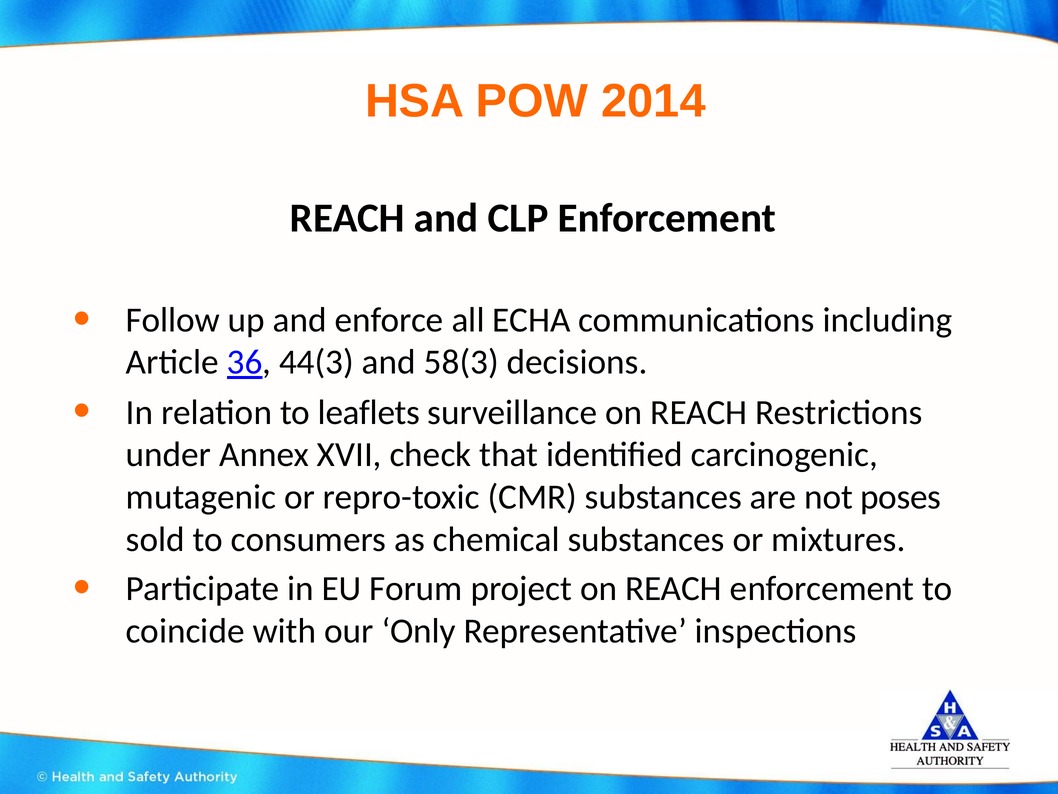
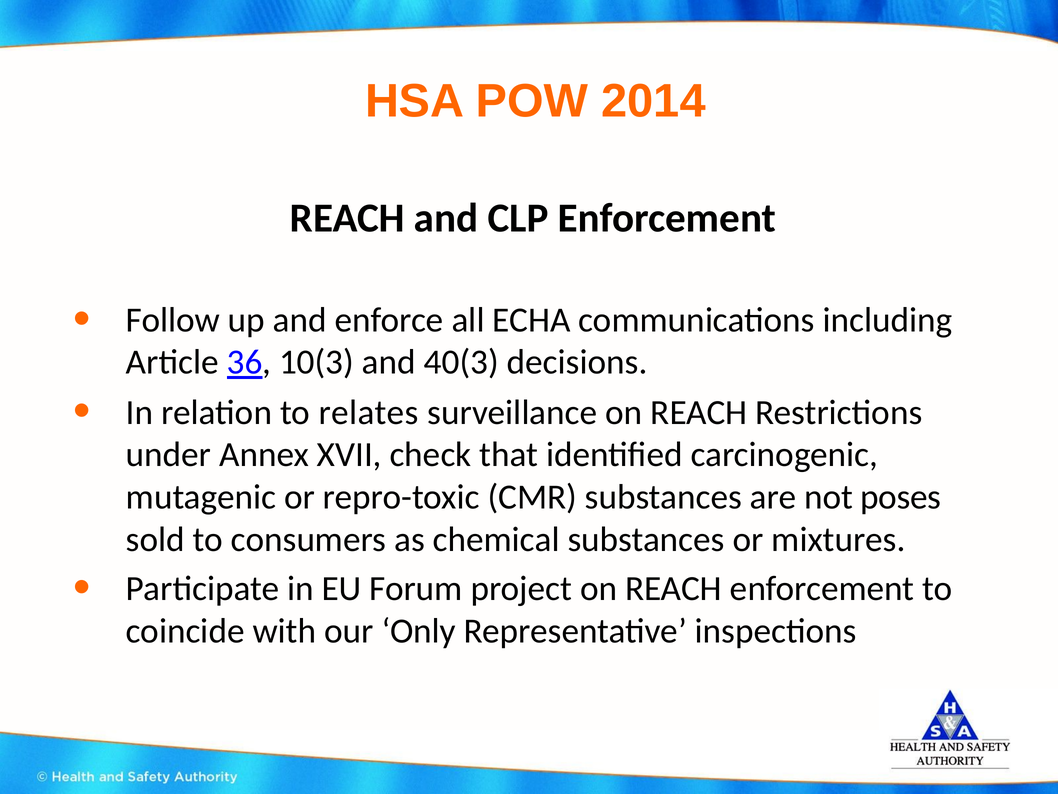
44(3: 44(3 -> 10(3 (317, 362)
58(3: 58(3 -> 40(3 (461, 362)
leaflets: leaflets -> relates (369, 412)
